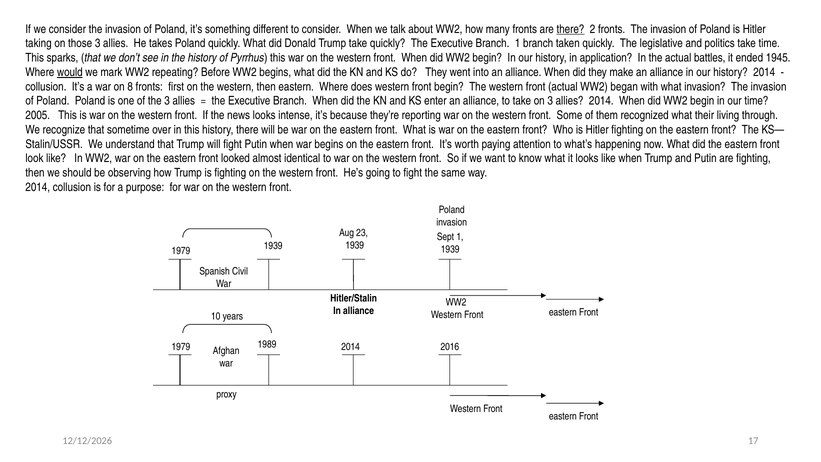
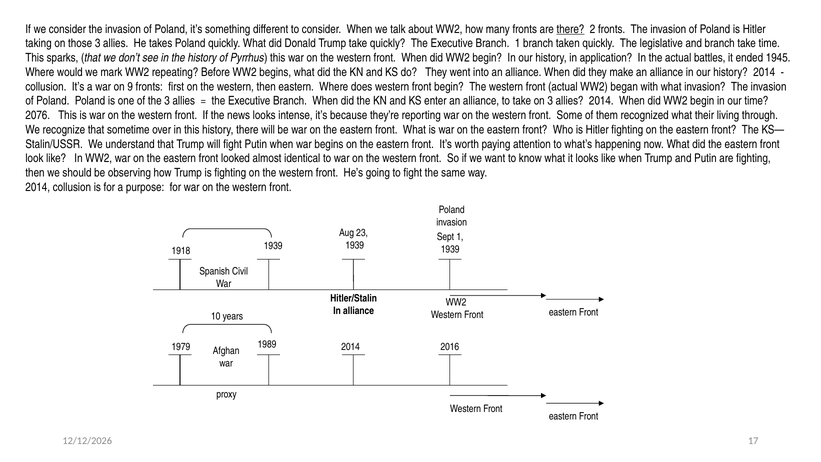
and politics: politics -> branch (720, 43)
would underline: present -> none (70, 72)
8: 8 -> 9 (130, 87)
2005: 2005 -> 2076 (38, 115)
1979: 1979 -> 1918 (181, 251)
